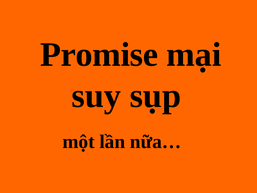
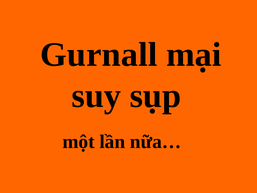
Promise: Promise -> Gurnall (99, 54)
